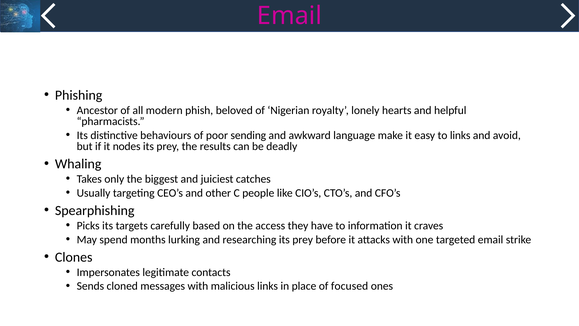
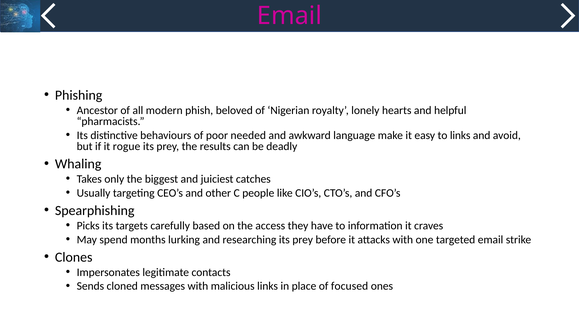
sending: sending -> needed (248, 135)
nodes: nodes -> rogue (127, 146)
